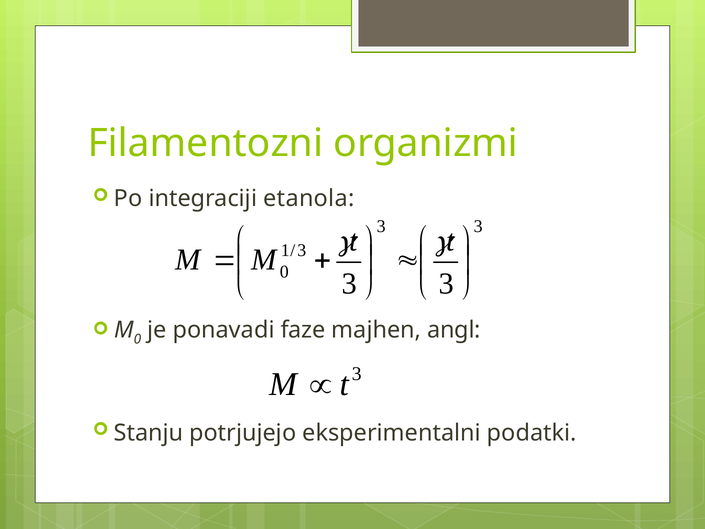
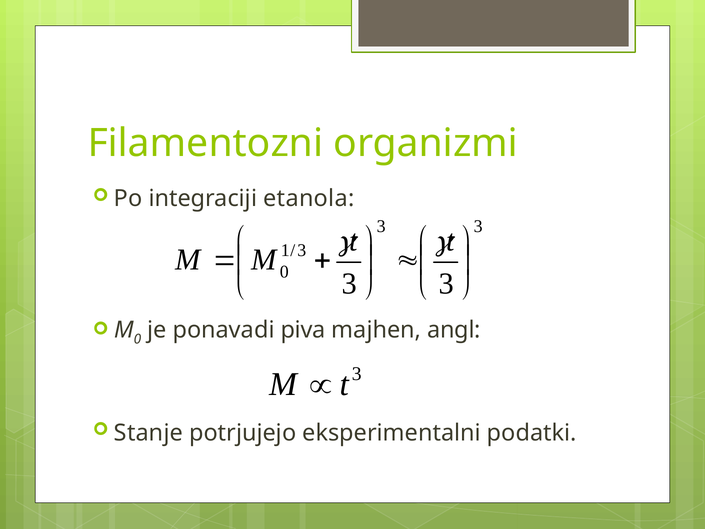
faze: faze -> piva (303, 330)
Stanju: Stanju -> Stanje (149, 433)
